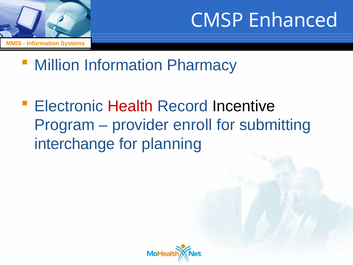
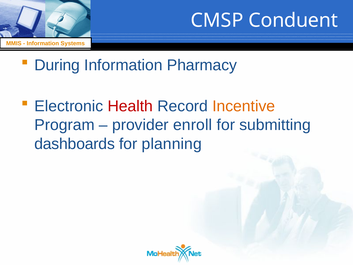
Enhanced: Enhanced -> Conduent (293, 20)
Million: Million -> During (57, 65)
Incentive colour: black -> orange (244, 106)
interchange: interchange -> dashboards (75, 144)
